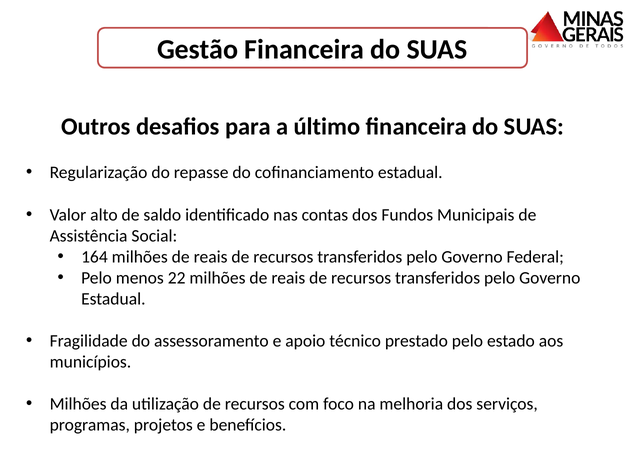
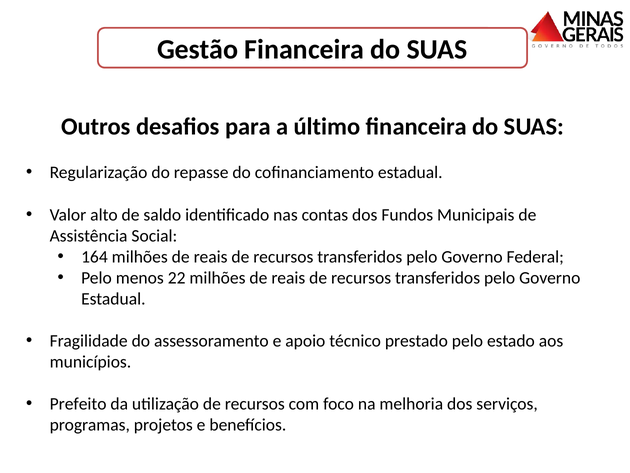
Milhões: Milhões -> Prefeito (78, 404)
